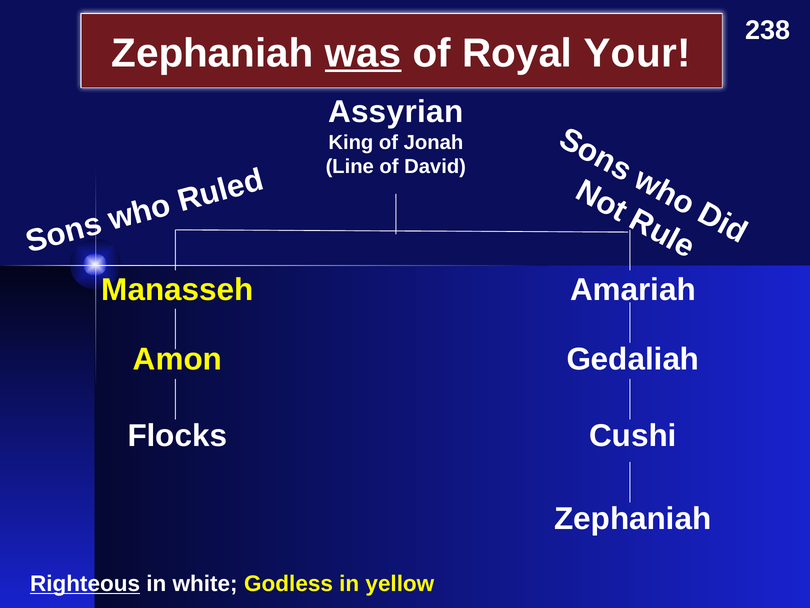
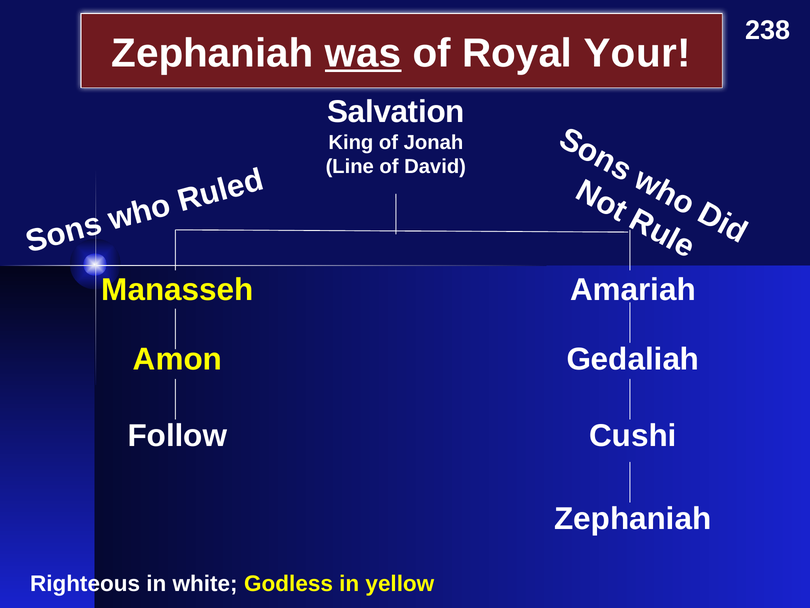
Assyrian: Assyrian -> Salvation (396, 112)
Flocks: Flocks -> Follow (177, 436)
Righteous underline: present -> none (85, 583)
